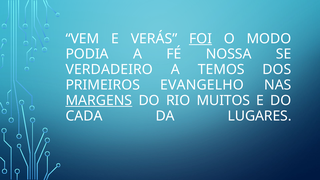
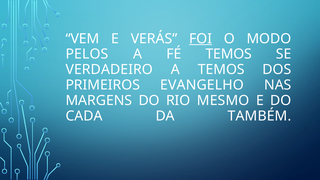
PODIA: PODIA -> PELOS (87, 54)
FÉ NOSSA: NOSSA -> TEMOS (229, 54)
MARGENS underline: present -> none (99, 100)
MUITOS: MUITOS -> MESMO (223, 100)
LUGARES: LUGARES -> TAMBÉM (259, 116)
